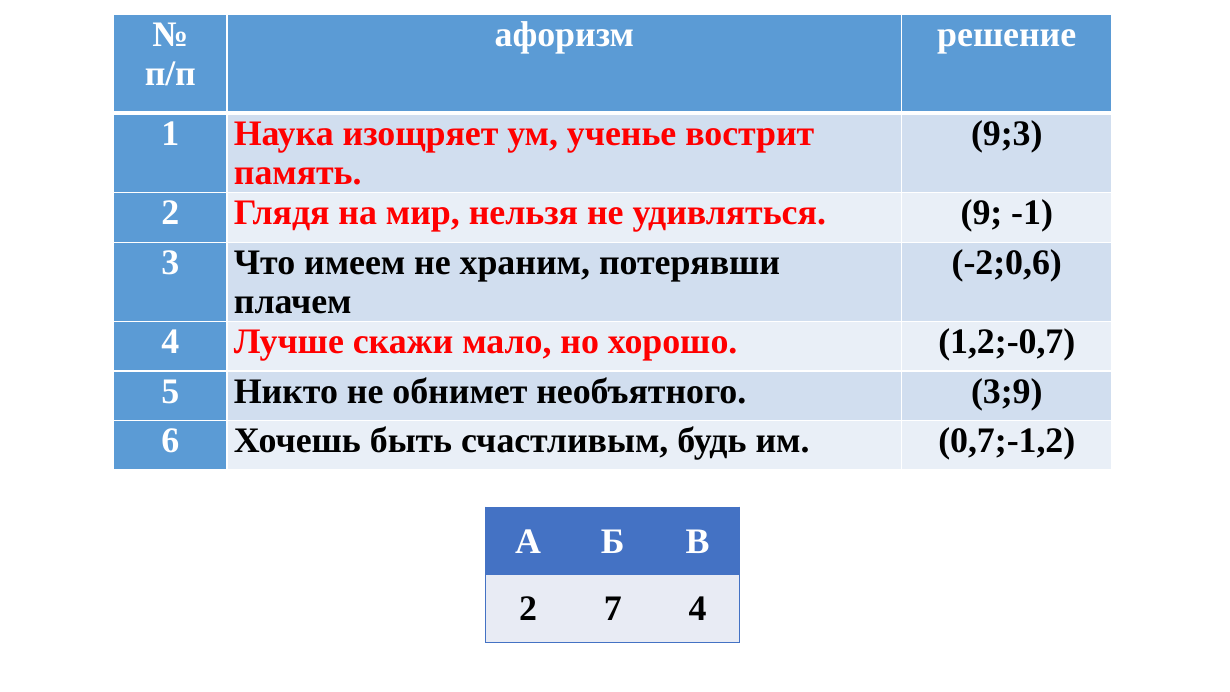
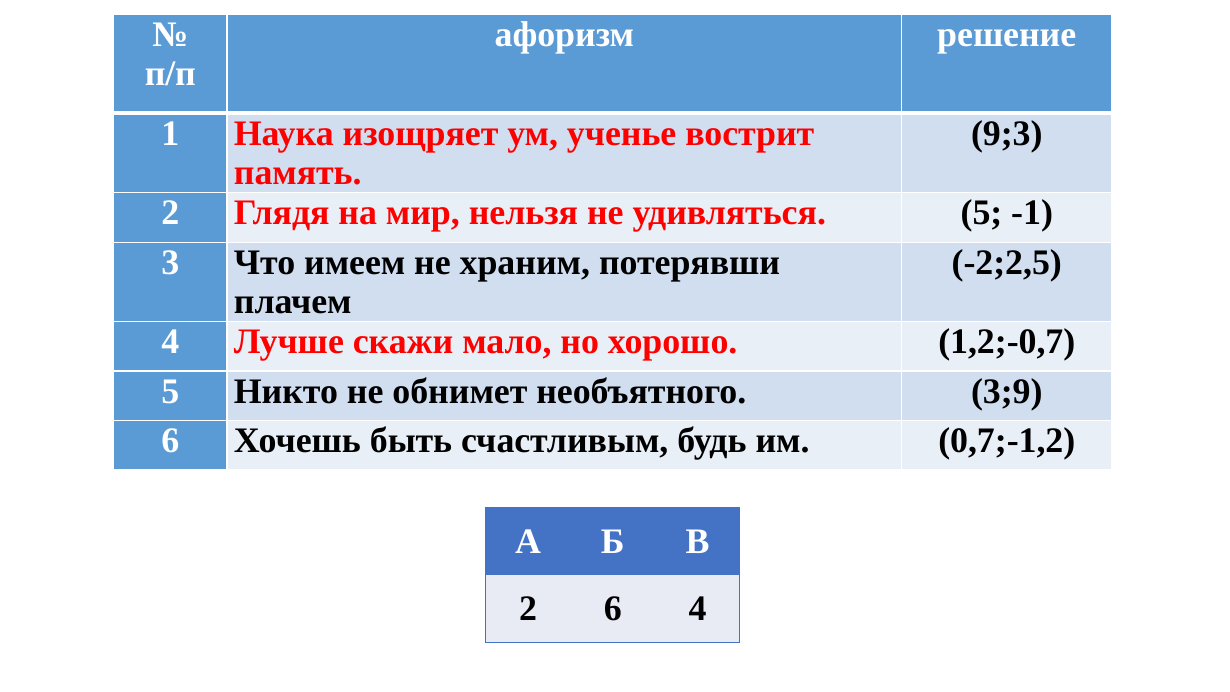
удивляться 9: 9 -> 5 (982, 213)
-2;0,6: -2;0,6 -> -2;2,5 (1007, 262)
2 7: 7 -> 6 (613, 609)
